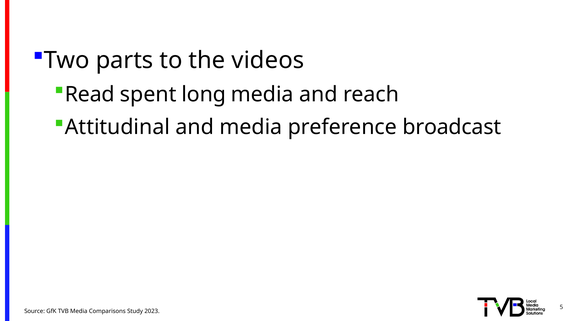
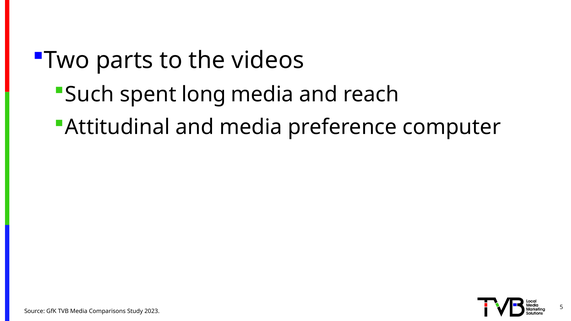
Read: Read -> Such (90, 94)
broadcast: broadcast -> computer (452, 127)
